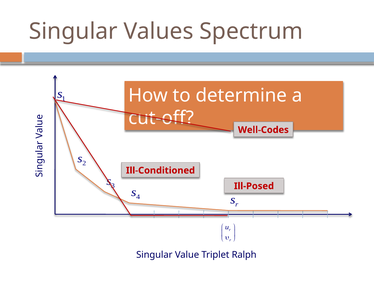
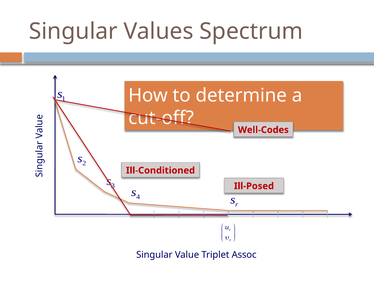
Ralph: Ralph -> Assoc (244, 254)
